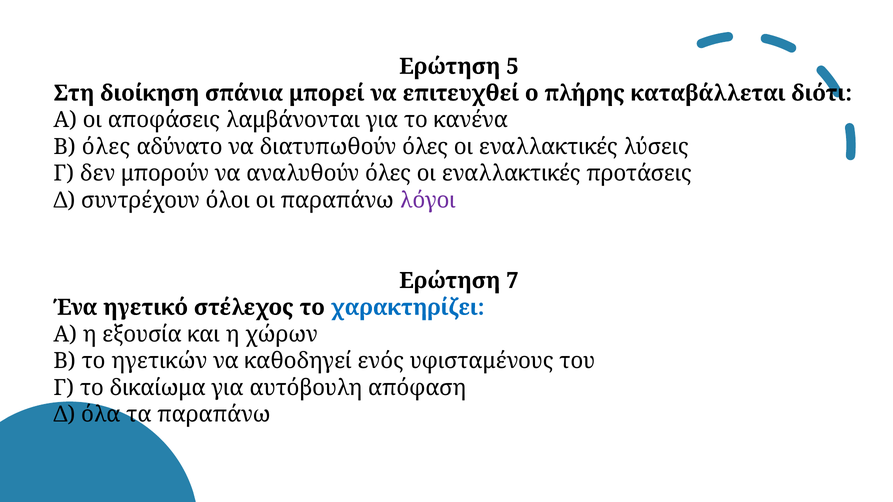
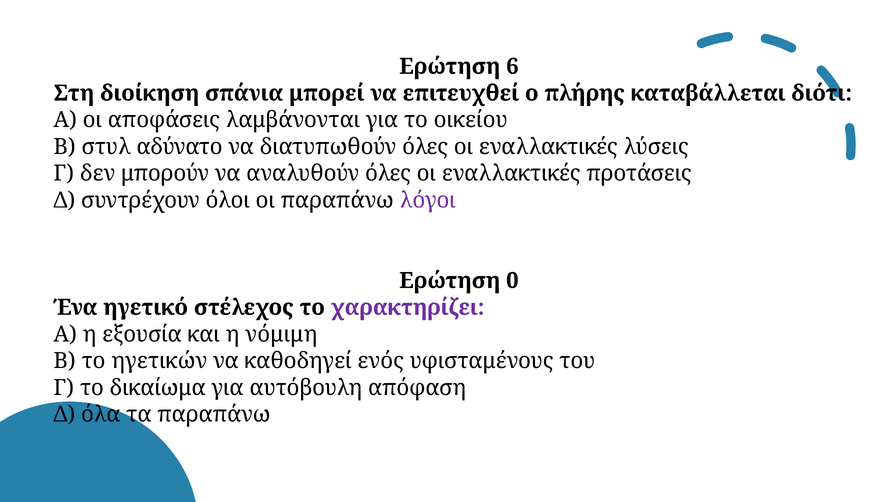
5: 5 -> 6 (512, 66)
κανένα: κανένα -> οικείου (471, 120)
Β όλες: όλες -> στυλ (106, 147)
7: 7 -> 0 (512, 281)
χαρακτηρίζει colour: blue -> purple (408, 308)
χώρων: χώρων -> νόμιμη (281, 334)
